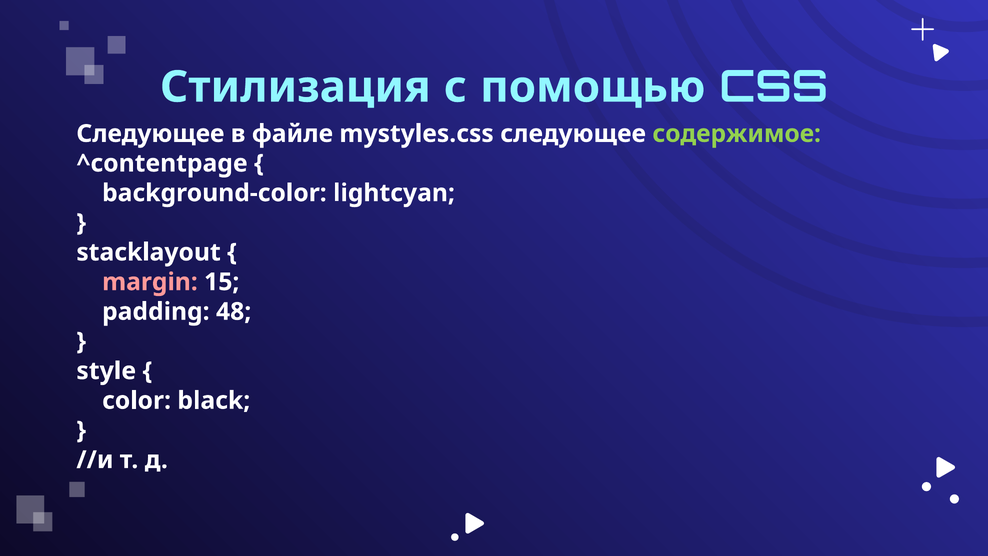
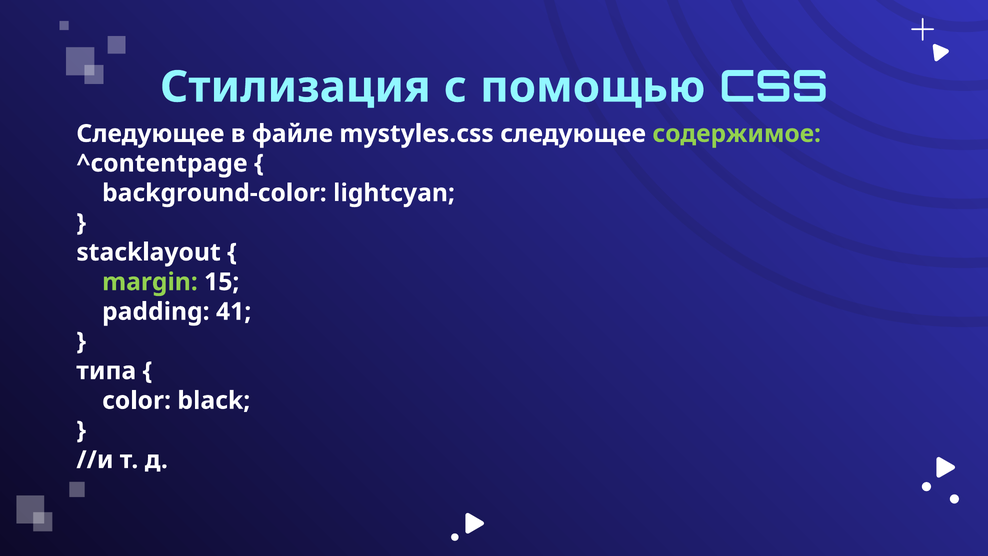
margin colour: pink -> light green (150, 282)
48: 48 -> 41 (234, 312)
style: style -> типа (106, 371)
